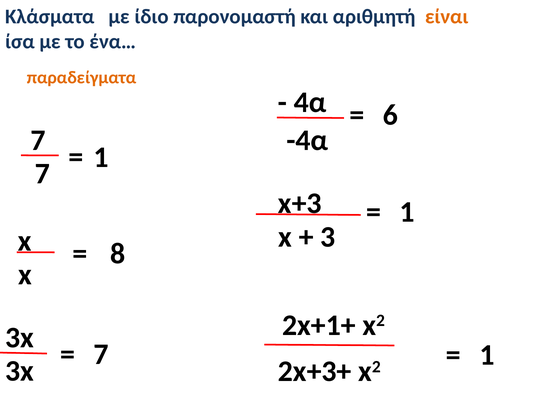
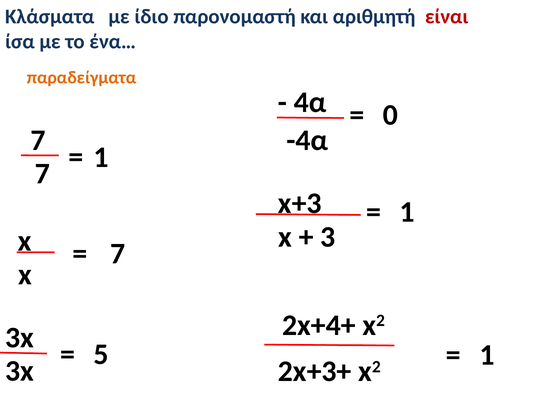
είναι colour: orange -> red (447, 17)
6: 6 -> 0 (390, 115)
8: 8 -> 7 (118, 253)
2x+1+: 2x+1+ -> 2x+4+ (319, 325)
7: 7 -> 5 (101, 354)
